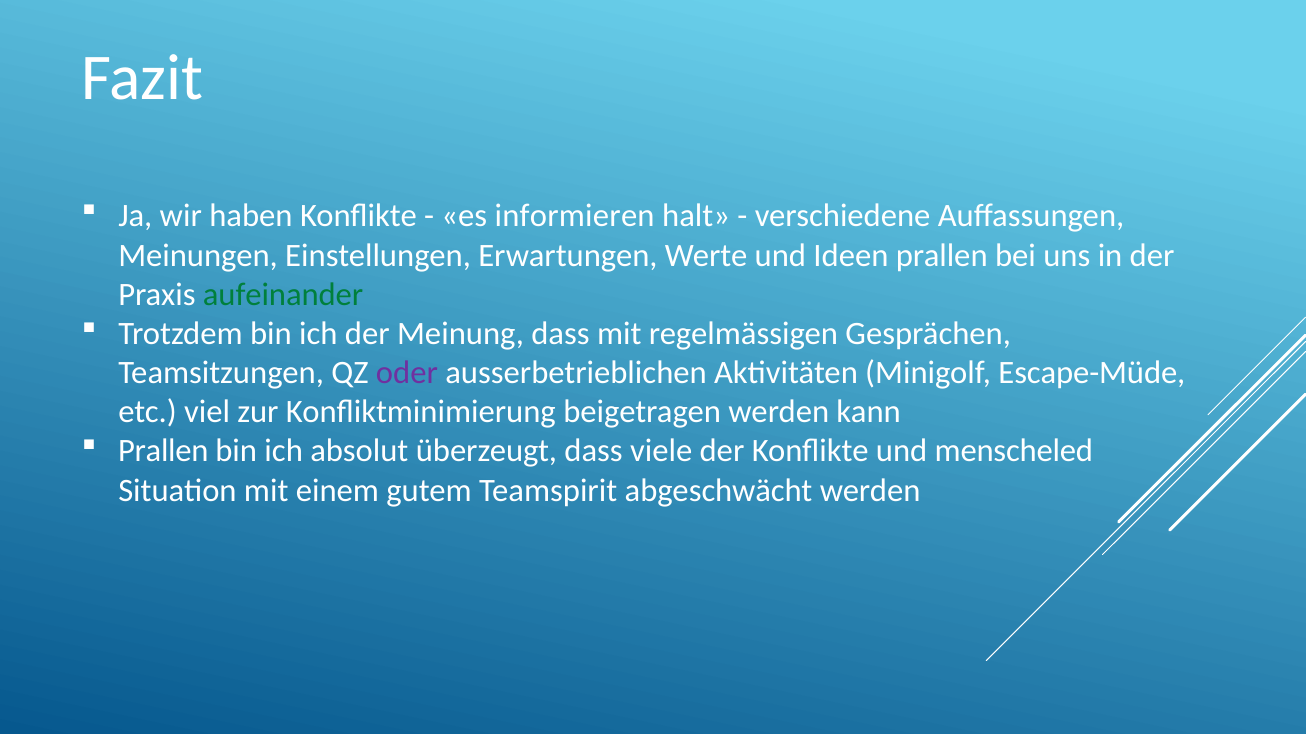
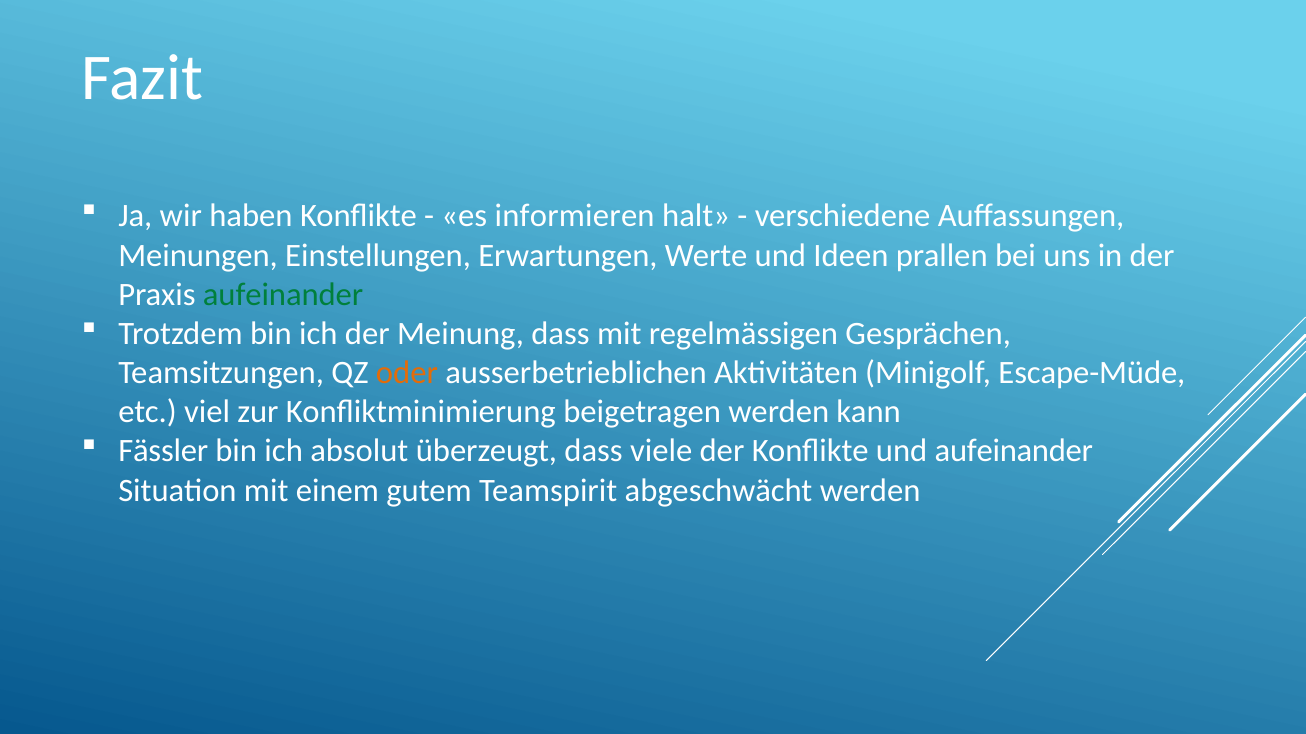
oder colour: purple -> orange (407, 373)
Prallen: Prallen -> Fässler (163, 451)
und menscheled: menscheled -> aufeinander (1014, 451)
